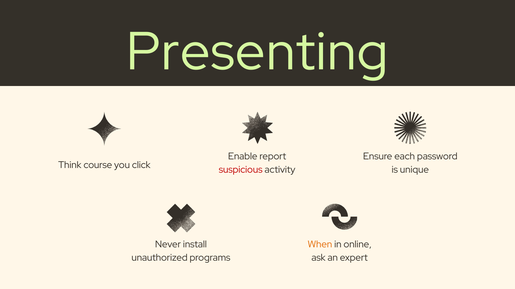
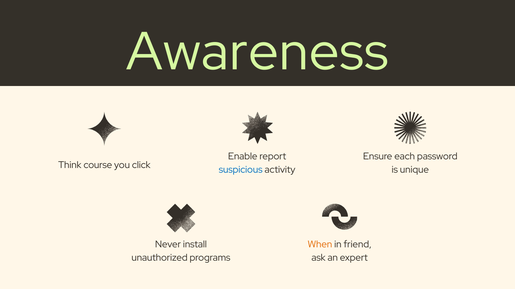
Presenting: Presenting -> Awareness (257, 52)
suspicious colour: red -> blue (241, 170)
online: online -> friend (358, 245)
